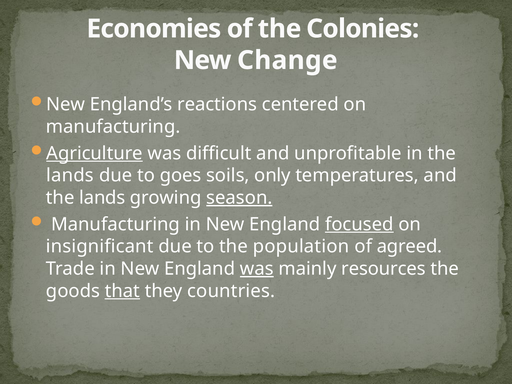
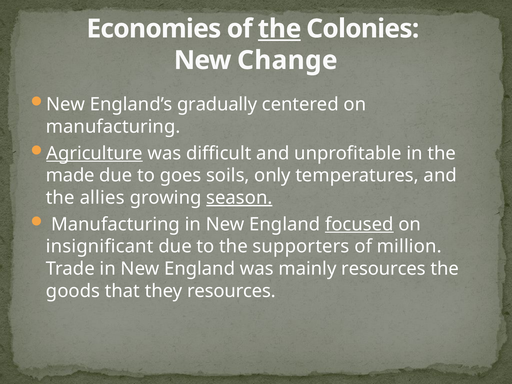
the underline: none -> present (280, 29)
reactions: reactions -> gradually (217, 105)
lands: lands -> made (70, 176)
lands: lands -> allies (102, 198)
population: population -> supporters (301, 246)
agreed: agreed -> million (409, 246)
was underline: present -> none (257, 269)
that underline: present -> none (122, 291)
they countries: countries -> resources (231, 291)
